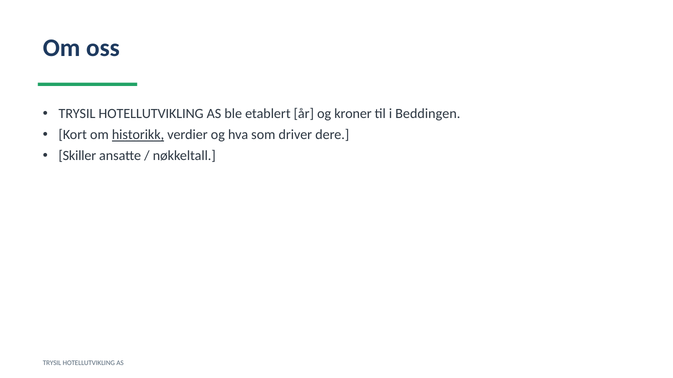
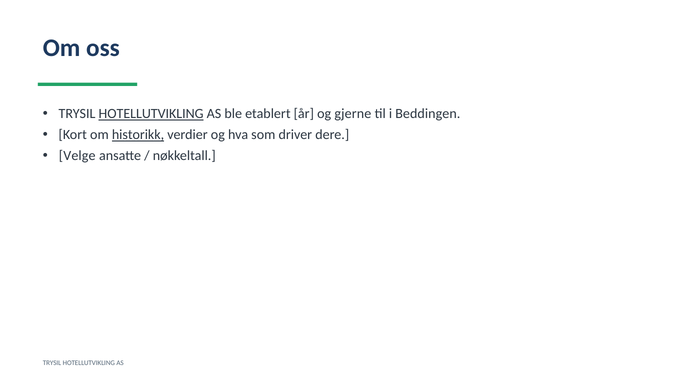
HOTELLUTVIKLING underline: none -> present (151, 114)
kroner: kroner -> gjerne (353, 114)
Skiller: Skiller -> Velge (77, 156)
